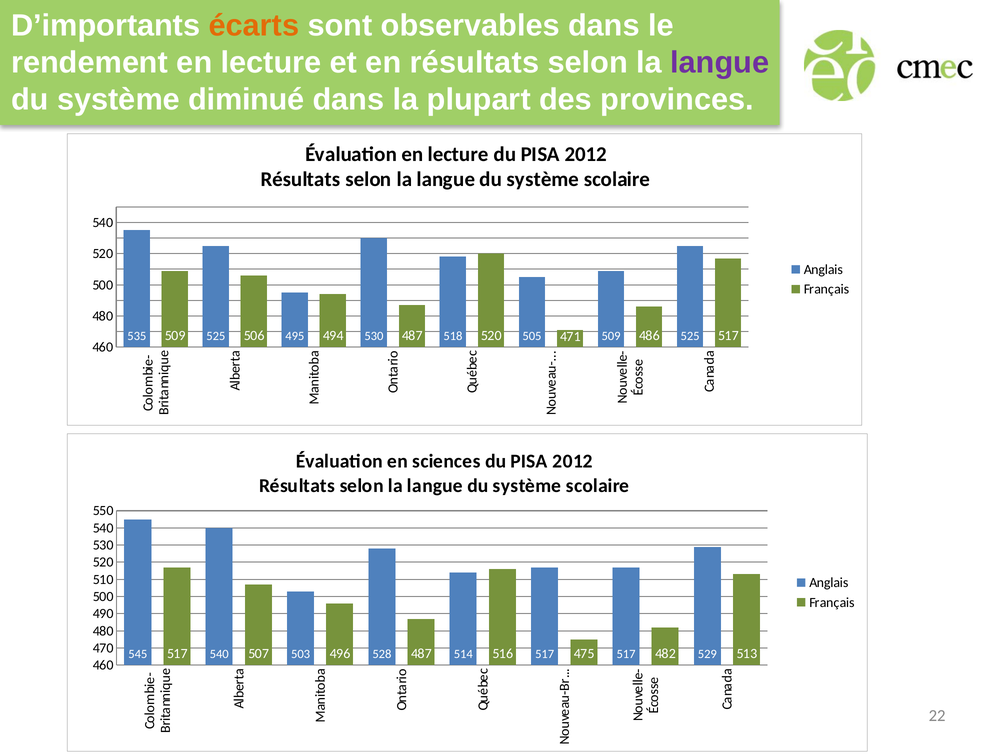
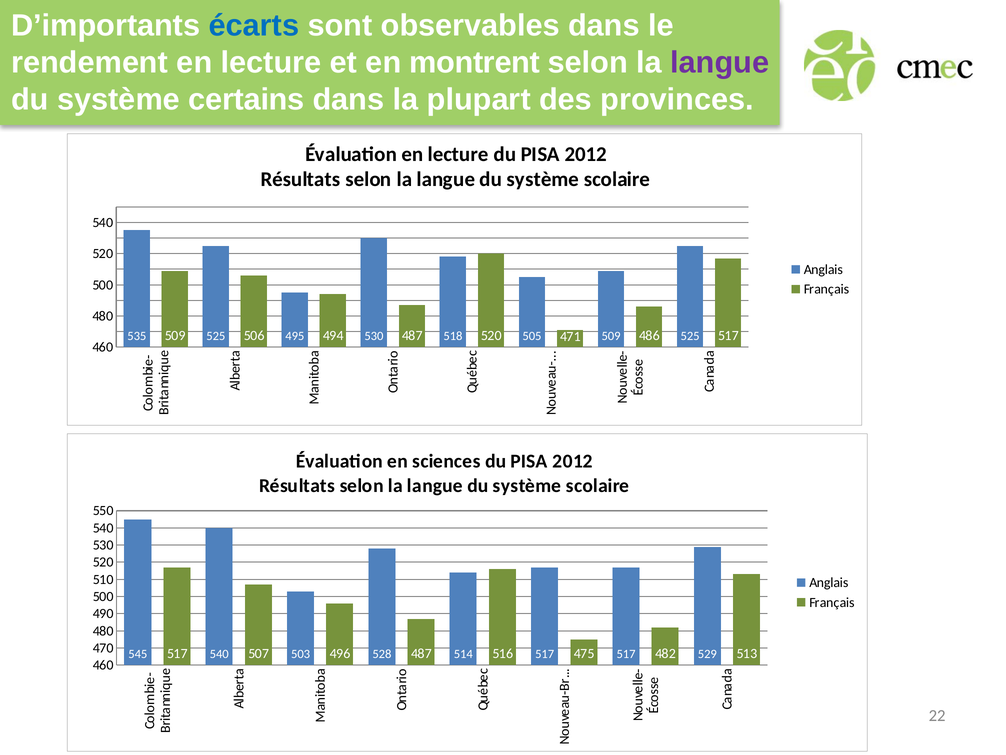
écarts colour: orange -> blue (254, 26)
en résultats: résultats -> montrent (475, 62)
diminué: diminué -> certains (246, 99)
